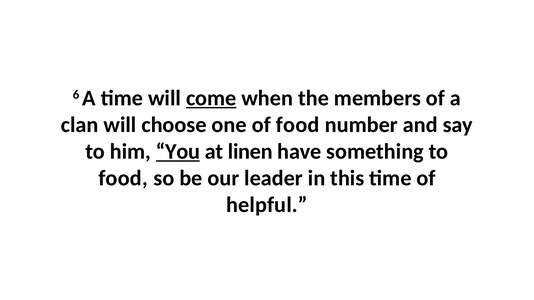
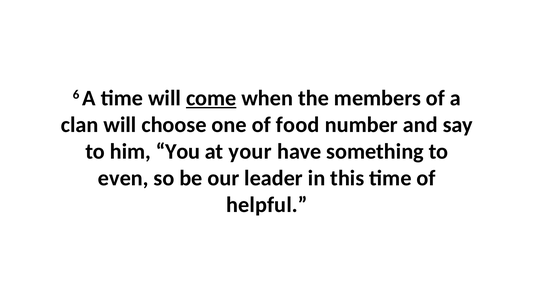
You underline: present -> none (178, 152)
linen: linen -> your (250, 152)
food: food -> even (123, 178)
